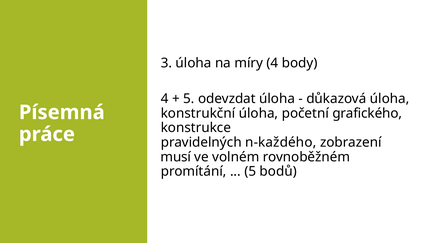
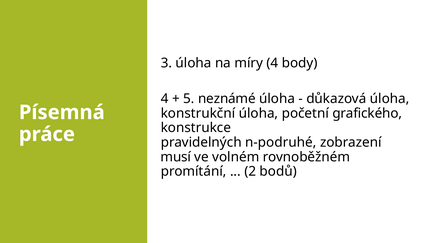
odevzdat: odevzdat -> neznámé (227, 99)
n-každého: n-každého -> n-podruhé (281, 142)
5: 5 -> 2 (250, 172)
